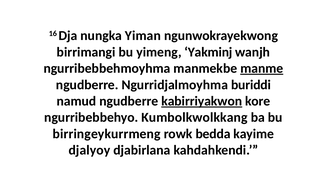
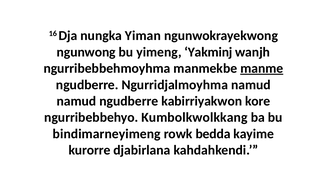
birrimangi: birrimangi -> ngunwong (86, 52)
Ngurridjalmoyhma buriddi: buriddi -> namud (251, 85)
kabirriyakwon underline: present -> none (202, 101)
birringeykurrmeng: birringeykurrmeng -> bindimarneyimeng (107, 134)
djalyoy: djalyoy -> kurorre (89, 150)
